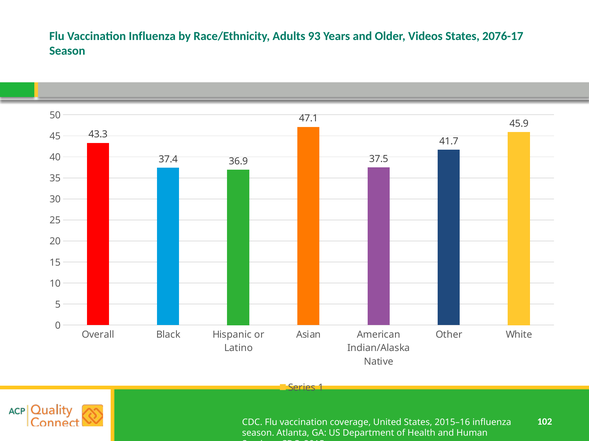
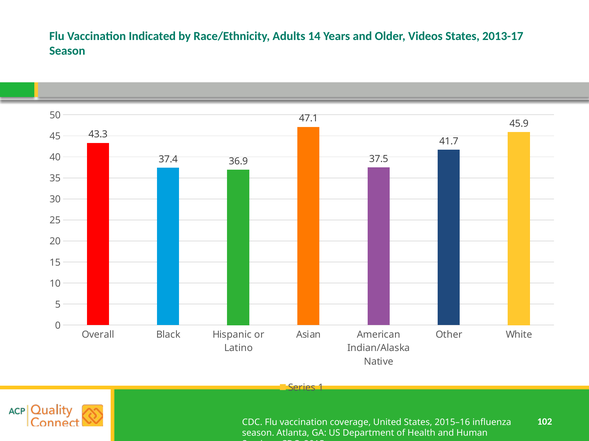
Vaccination Influenza: Influenza -> Indicated (152, 36)
93: 93 -> 14 (314, 36)
2076-17: 2076-17 -> 2013-17 (503, 36)
